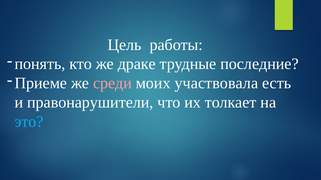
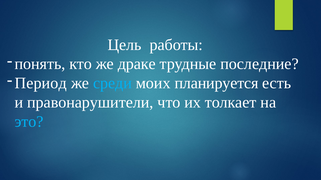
Приеме: Приеме -> Период (41, 83)
среди colour: pink -> light blue (112, 83)
участвовала: участвовала -> планируется (216, 83)
